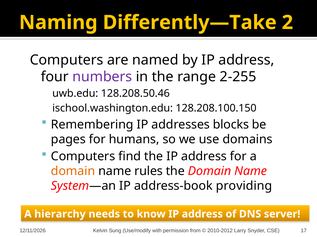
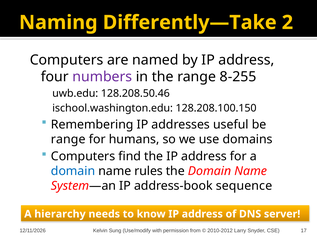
2-255: 2-255 -> 8-255 (238, 77)
blocks: blocks -> useful (231, 125)
pages: pages -> range (68, 140)
domain colour: orange -> blue (73, 172)
providing: providing -> sequence (244, 187)
